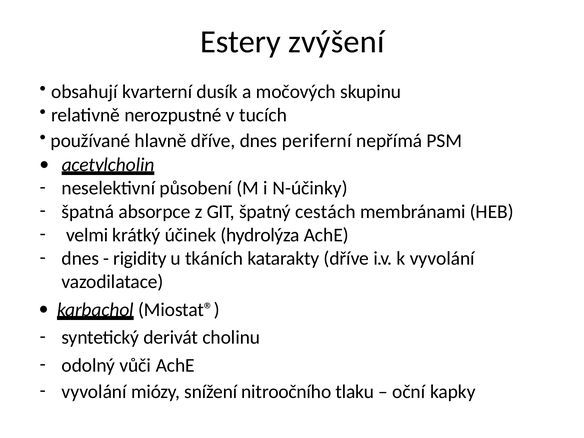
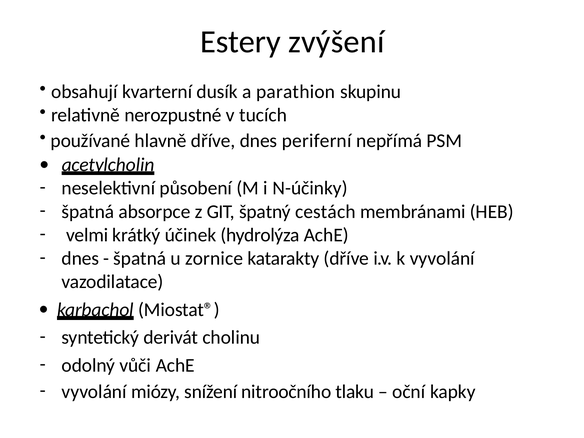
močových: močových -> parathion (296, 92)
rigidity: rigidity -> špatná (140, 258)
tkáních: tkáních -> zornice (214, 258)
